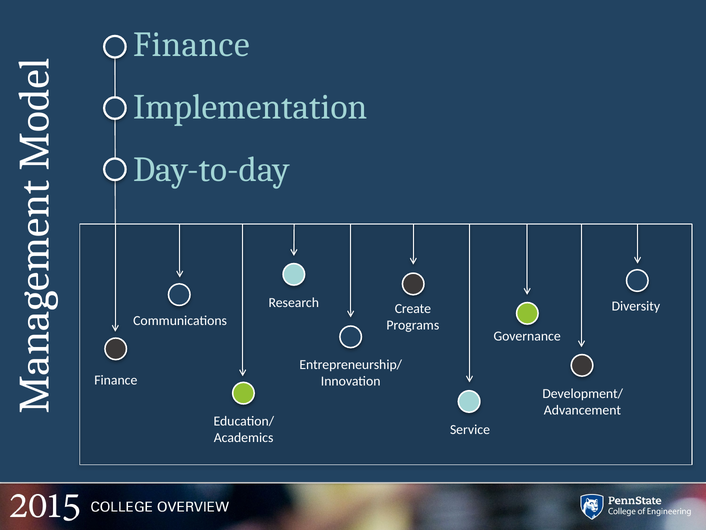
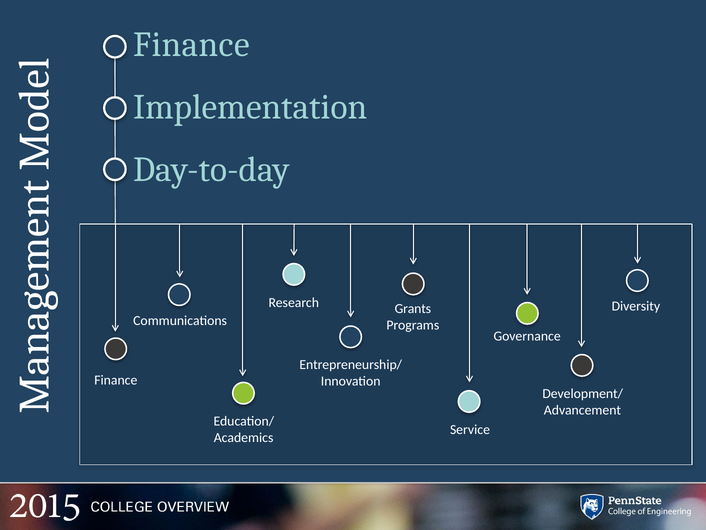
Create: Create -> Grants (413, 308)
